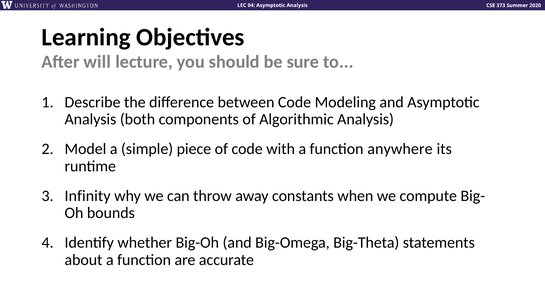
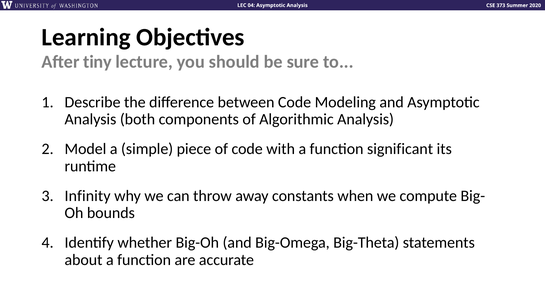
will: will -> tiny (98, 62)
anywhere: anywhere -> significant (400, 149)
